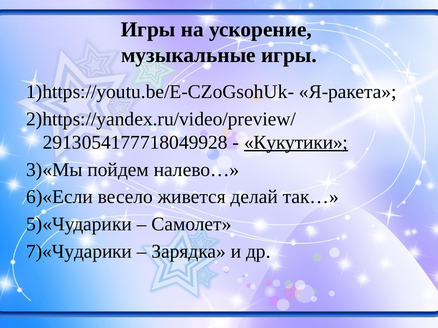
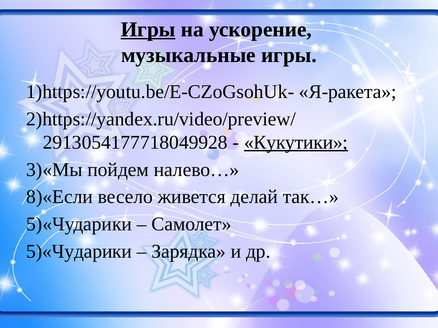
Игры underline: none -> present (148, 30)
6)«Если: 6)«Если -> 8)«Если (60, 197)
7)«Чударики: 7)«Чударики -> 5)«Чударики (79, 252)
